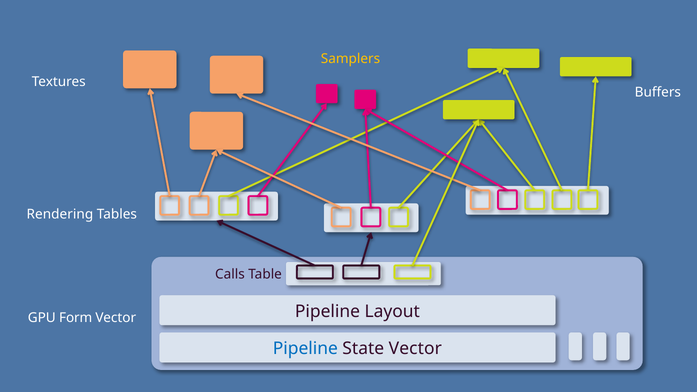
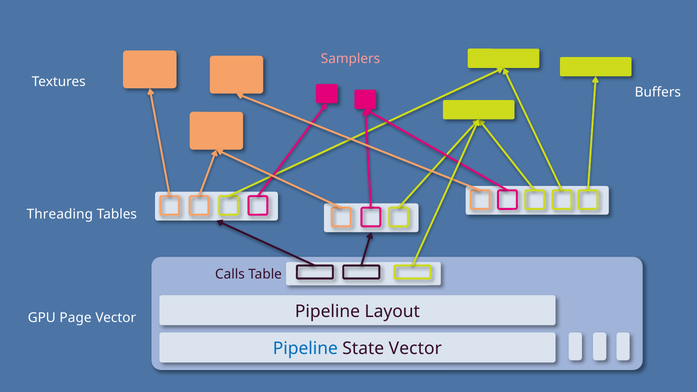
Samplers colour: yellow -> pink (351, 59)
Rendering: Rendering -> Threading (60, 214)
Form: Form -> Page (76, 318)
